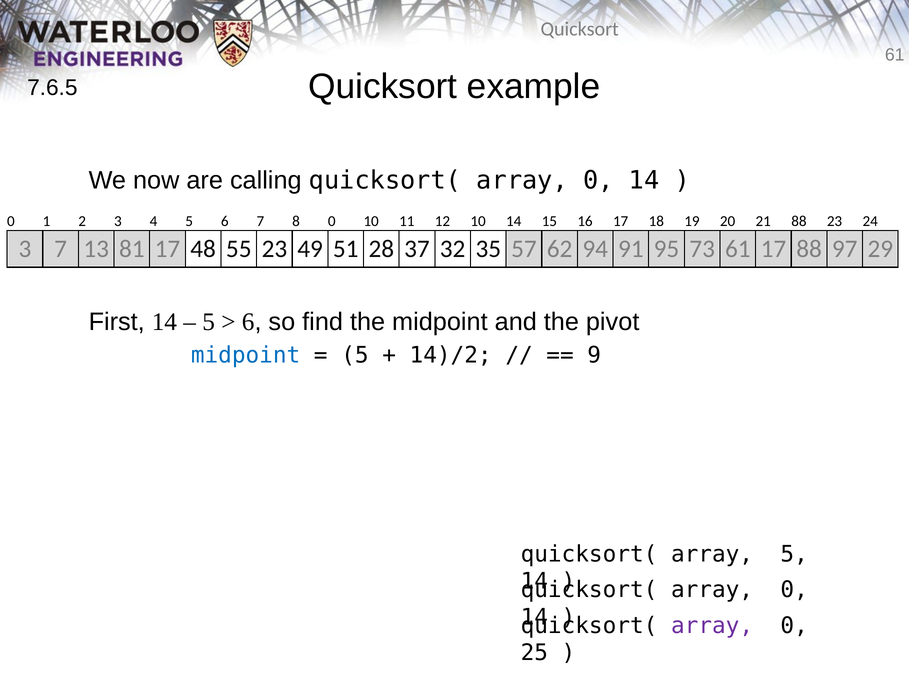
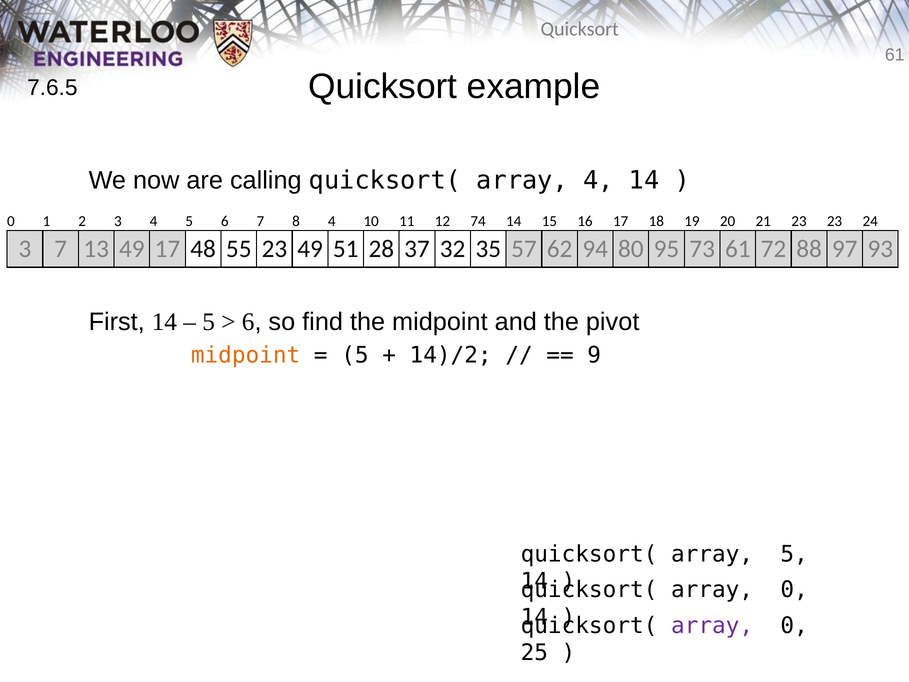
calling quicksort( array 0: 0 -> 4 (598, 181)
8 0: 0 -> 4 (332, 221)
12 10: 10 -> 74 (478, 221)
21 88: 88 -> 23 (799, 221)
13 81: 81 -> 49 (132, 249)
91: 91 -> 80 (631, 249)
61 17: 17 -> 72 (773, 249)
29: 29 -> 93 (880, 249)
midpoint colour: blue -> orange (246, 355)
